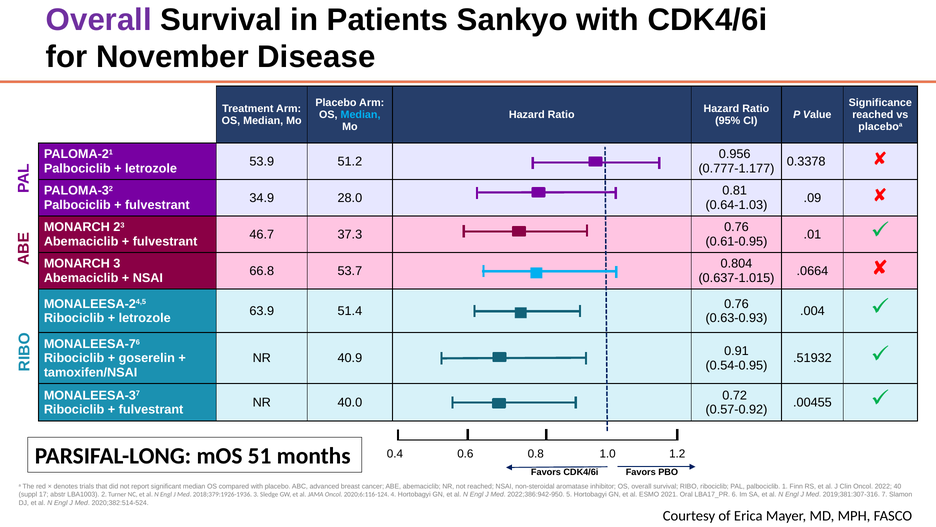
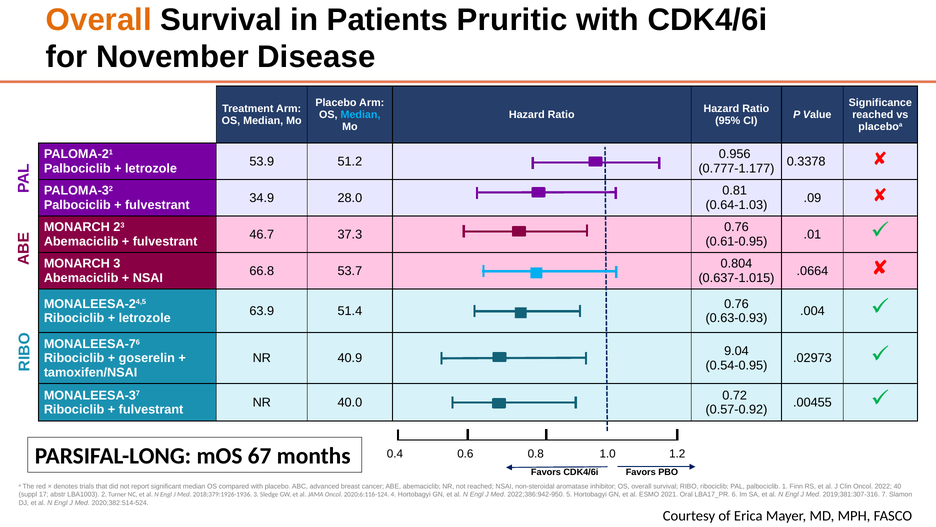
Overall colour: purple -> orange (99, 20)
Sankyo: Sankyo -> Pruritic (512, 20)
0.91: 0.91 -> 9.04 (736, 351)
.51932: .51932 -> .02973 (812, 358)
51: 51 -> 67 (260, 456)
